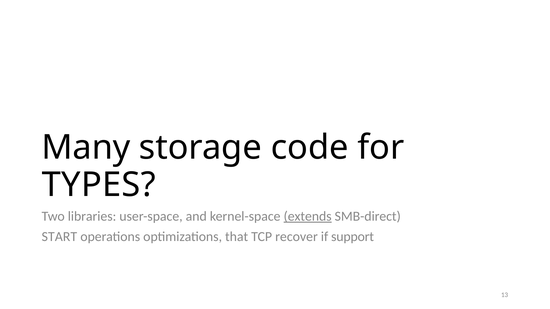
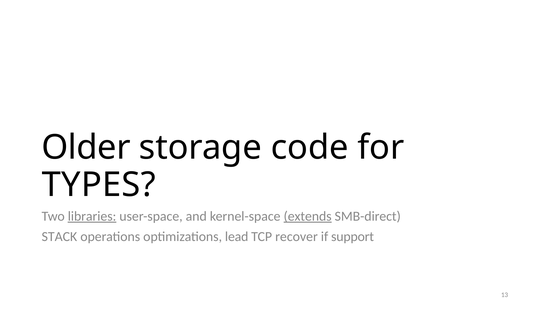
Many: Many -> Older (86, 148)
libraries underline: none -> present (92, 216)
START: START -> STACK (59, 237)
that: that -> lead (237, 237)
